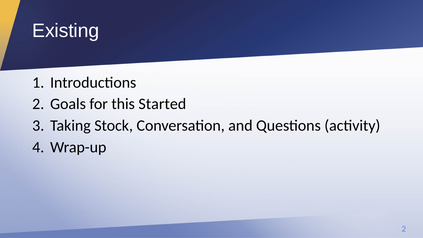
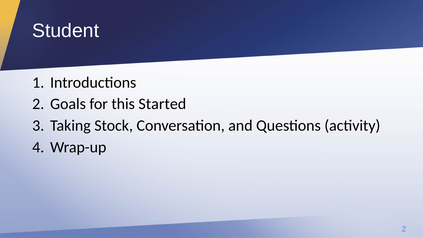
Existing: Existing -> Student (66, 31)
